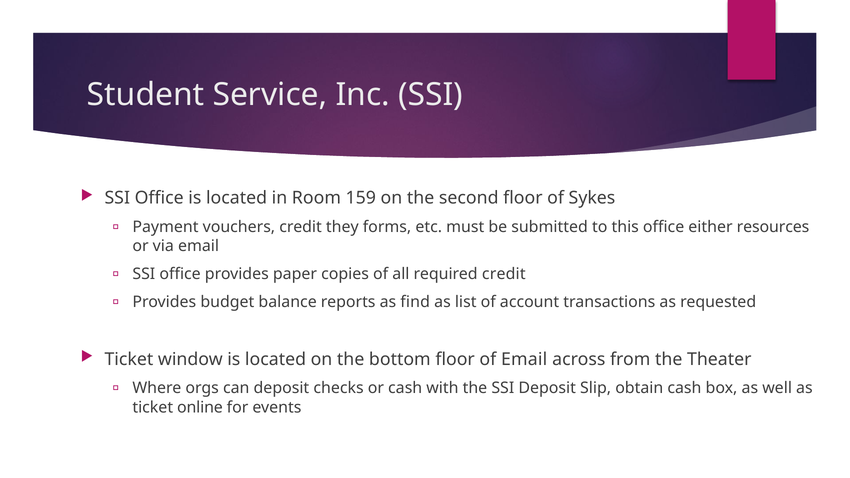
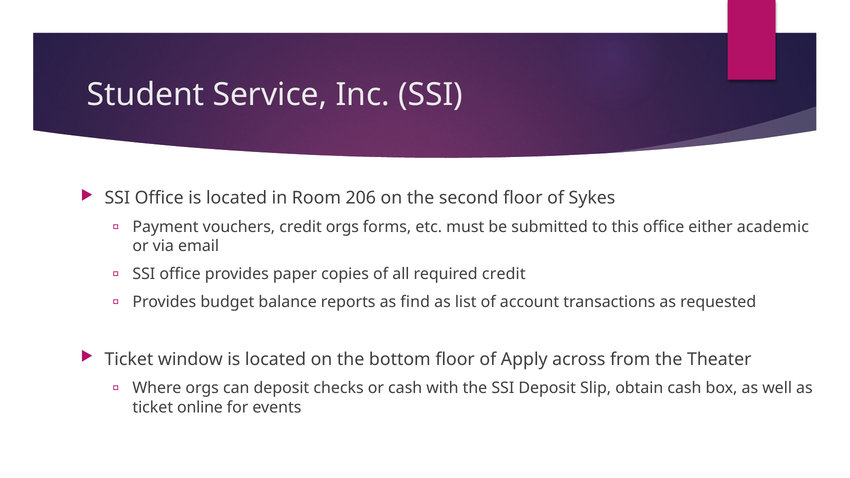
159: 159 -> 206 (361, 198)
credit they: they -> orgs (342, 227)
resources: resources -> academic (773, 227)
of Email: Email -> Apply (524, 359)
